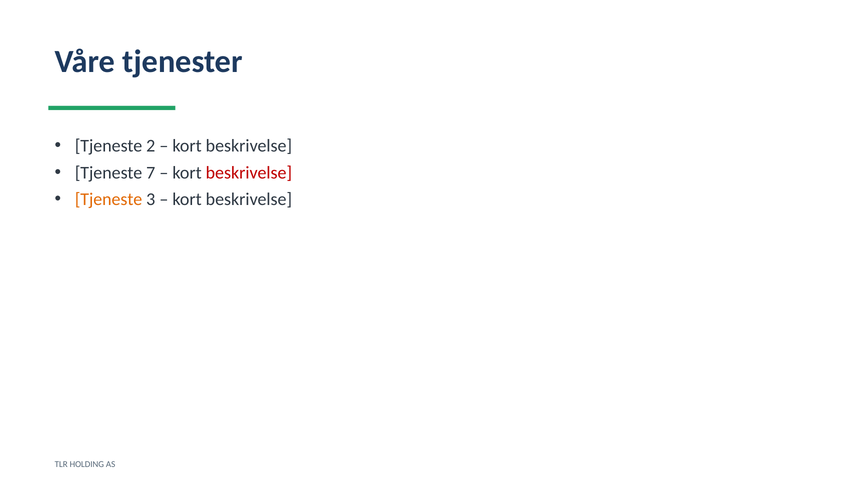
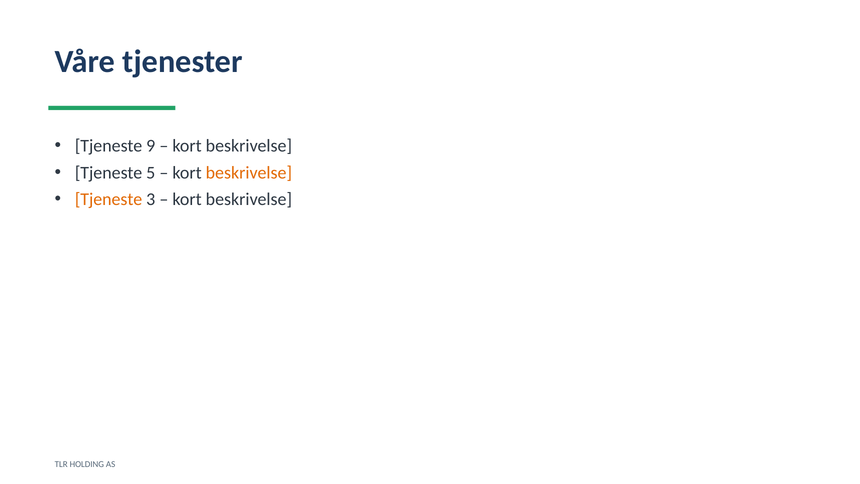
2: 2 -> 9 (151, 146)
7: 7 -> 5 (151, 173)
beskrivelse colour: red -> orange (249, 173)
